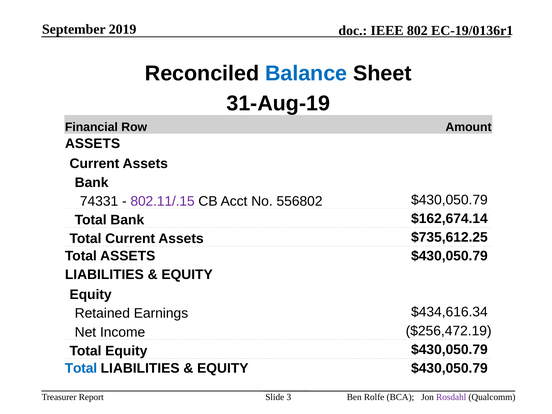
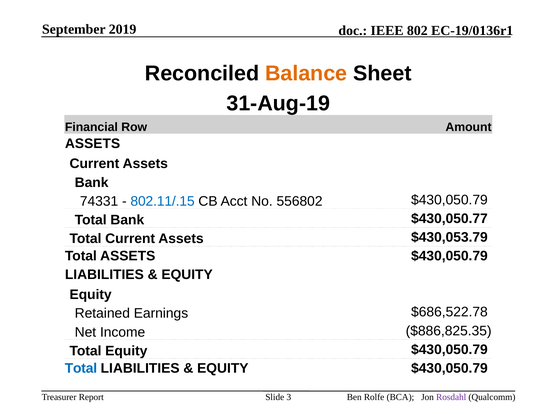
Balance colour: blue -> orange (306, 74)
802.11/.15 colour: purple -> blue (163, 201)
$162,674.14: $162,674.14 -> $430,050.77 (449, 219)
$735,612.25: $735,612.25 -> $430,053.79 (449, 237)
$434,616.34: $434,616.34 -> $686,522.78 (449, 312)
$256,472.19: $256,472.19 -> $886,825.35 (449, 331)
